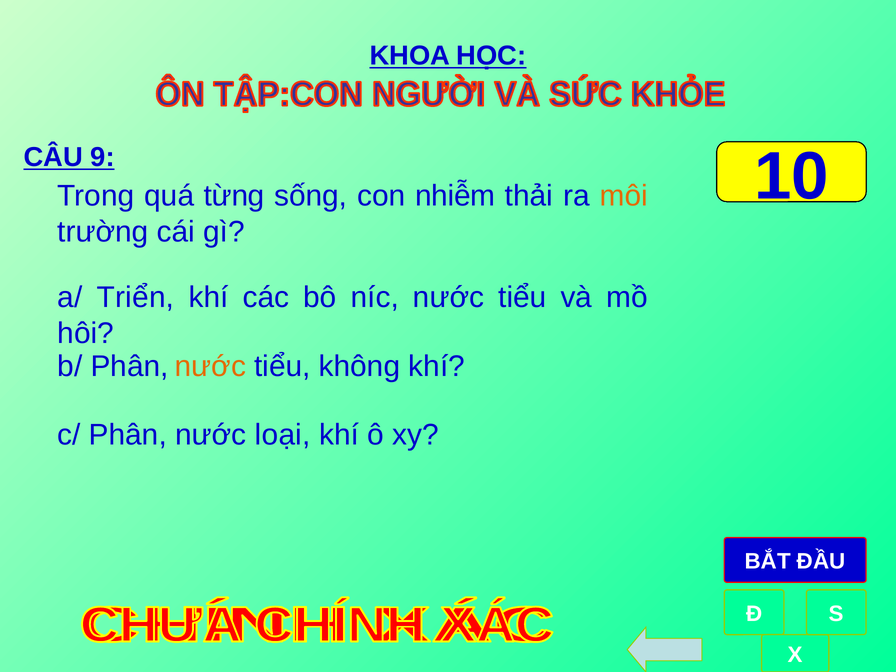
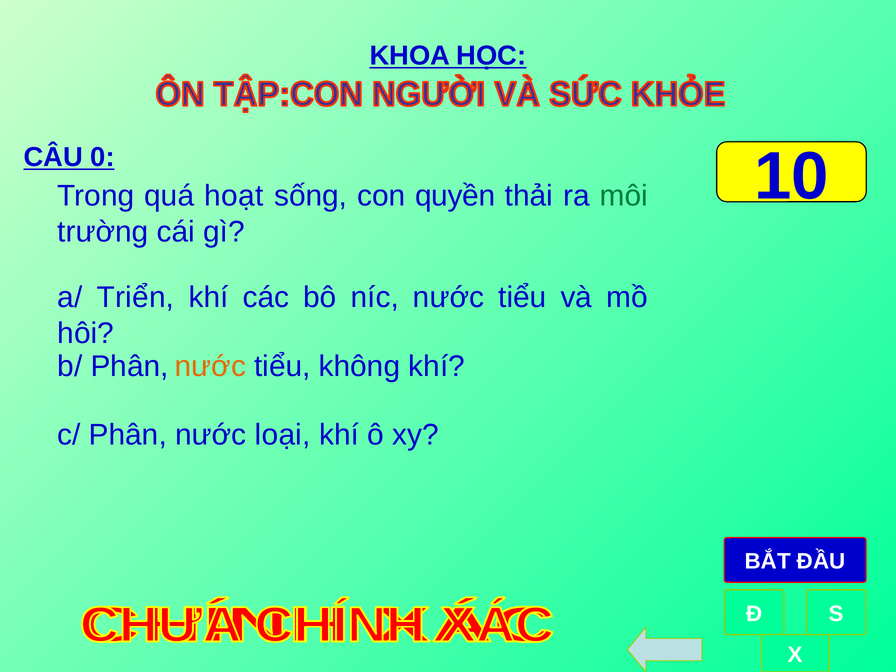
9: 9 -> 0 (103, 157)
từng: từng -> hoạt (234, 196)
nhiễm: nhiễm -> quyền (455, 196)
môi colour: orange -> green (624, 196)
